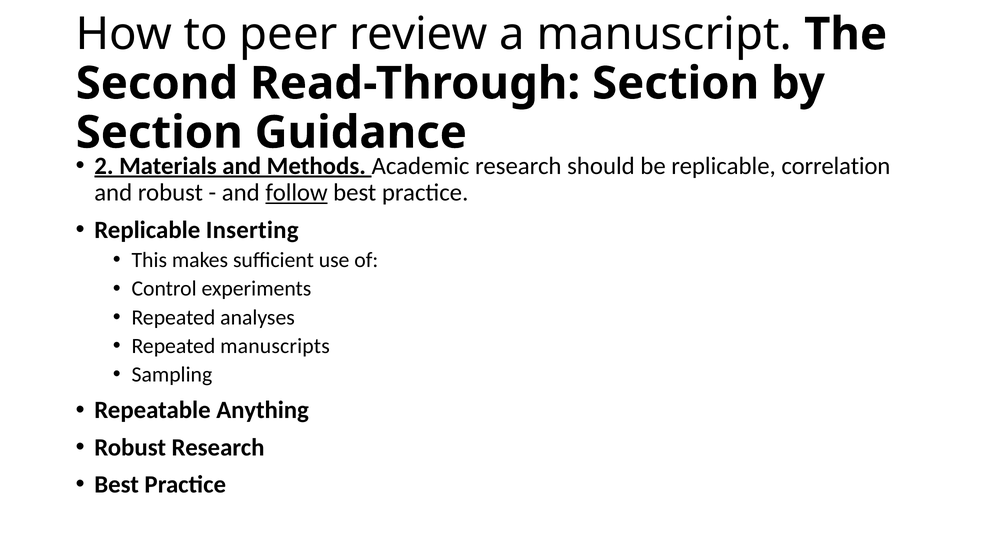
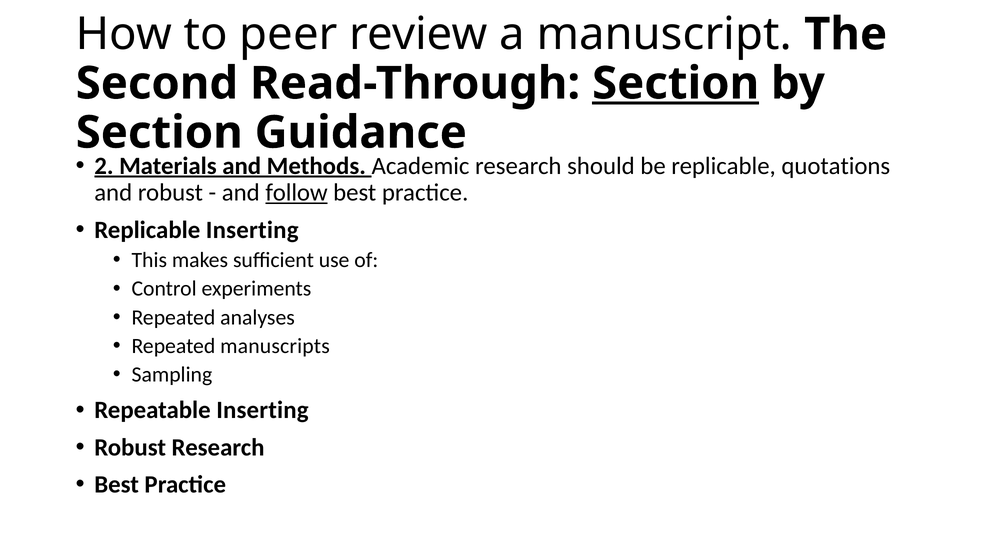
Section underline: none -> present (676, 83)
correlation: correlation -> quotations (836, 166)
Repeatable Anything: Anything -> Inserting (262, 410)
